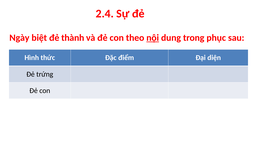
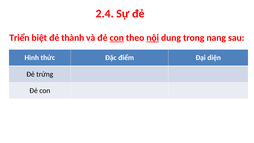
Ngày: Ngày -> Triển (19, 38)
con underline: none -> present (117, 38)
phục: phục -> nang (216, 38)
